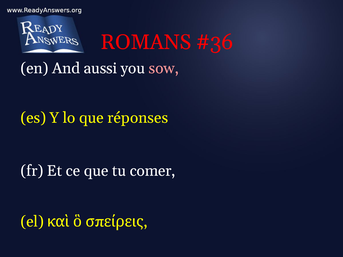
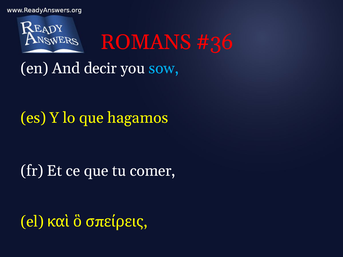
aussi: aussi -> decir (100, 68)
sow colour: pink -> light blue (164, 68)
réponses: réponses -> hagamos (138, 118)
